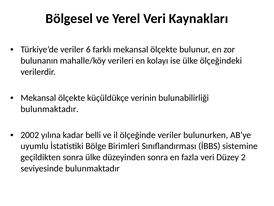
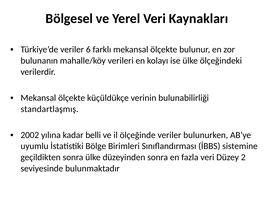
bulunmaktadır: bulunmaktadır -> standartlaşmış (50, 109)
